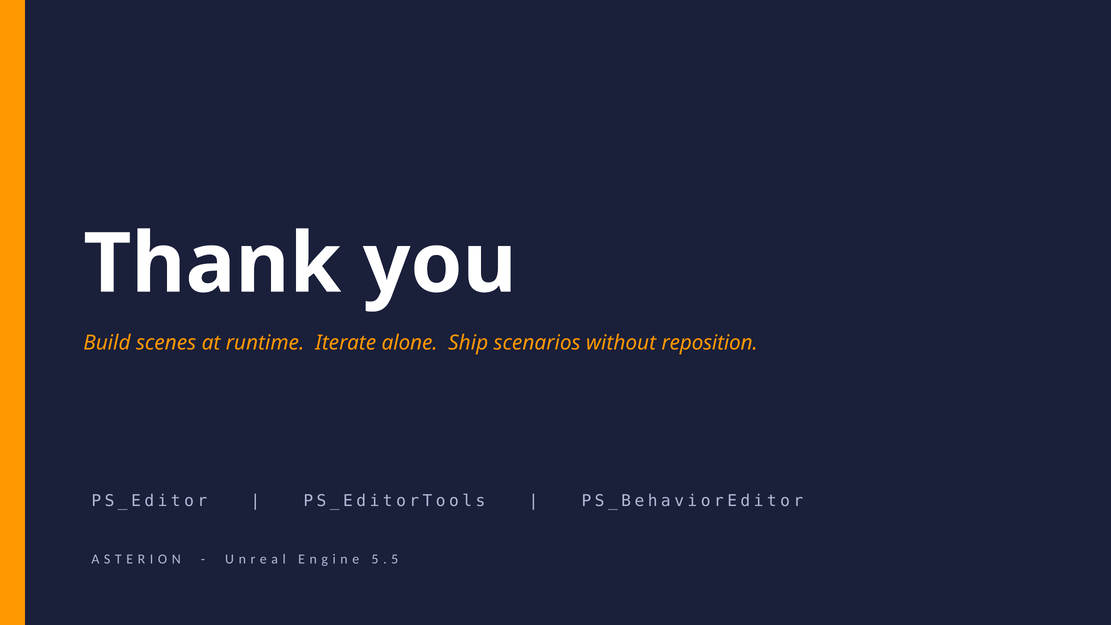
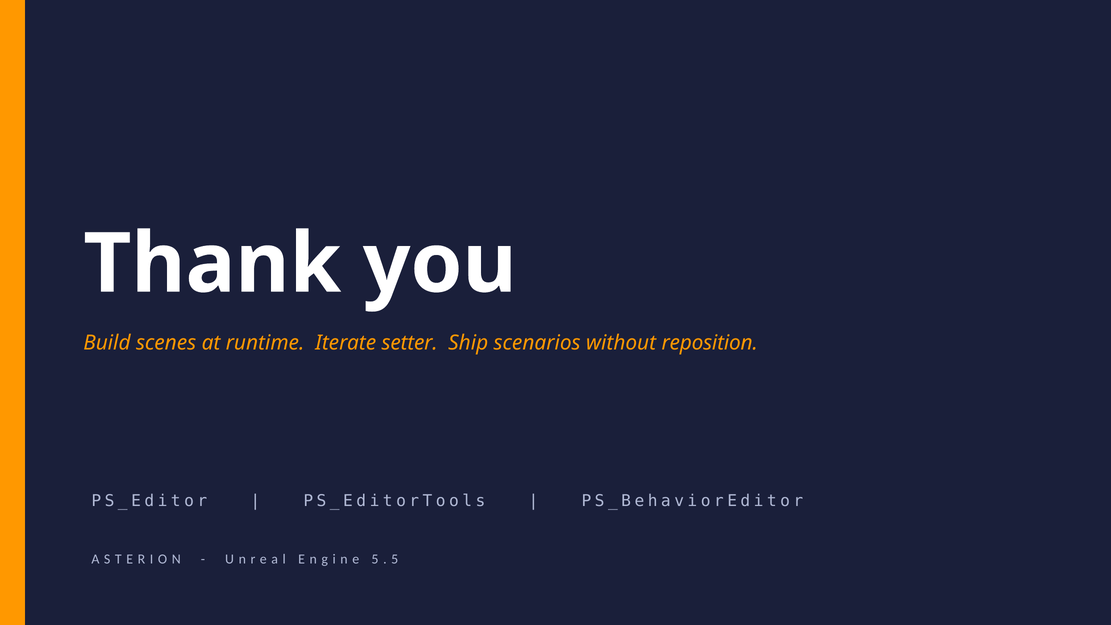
alone: alone -> setter (410, 343)
